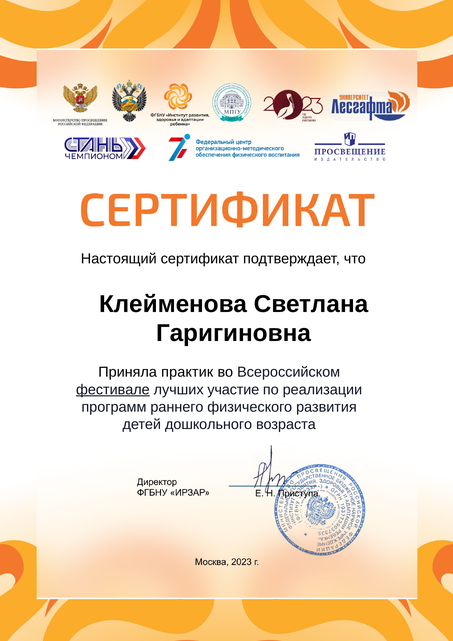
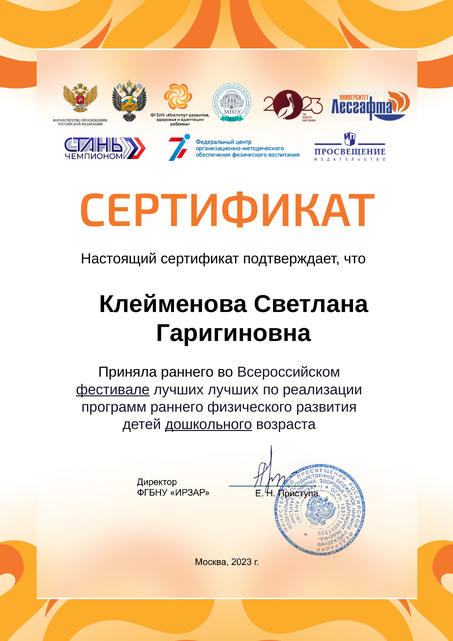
Приняла практик: практик -> раннего (187, 372)
лучших участие: участие -> лучших (233, 389)
дошкольного underline: none -> present (209, 424)
